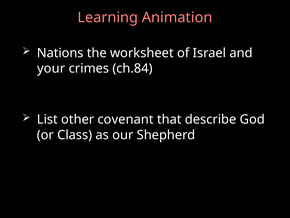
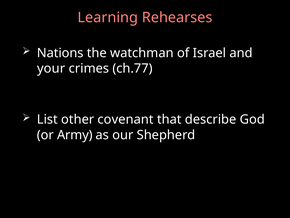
Animation: Animation -> Rehearses (177, 17)
worksheet: worksheet -> watchman (142, 53)
ch.84: ch.84 -> ch.77 (133, 68)
Class: Class -> Army (75, 135)
